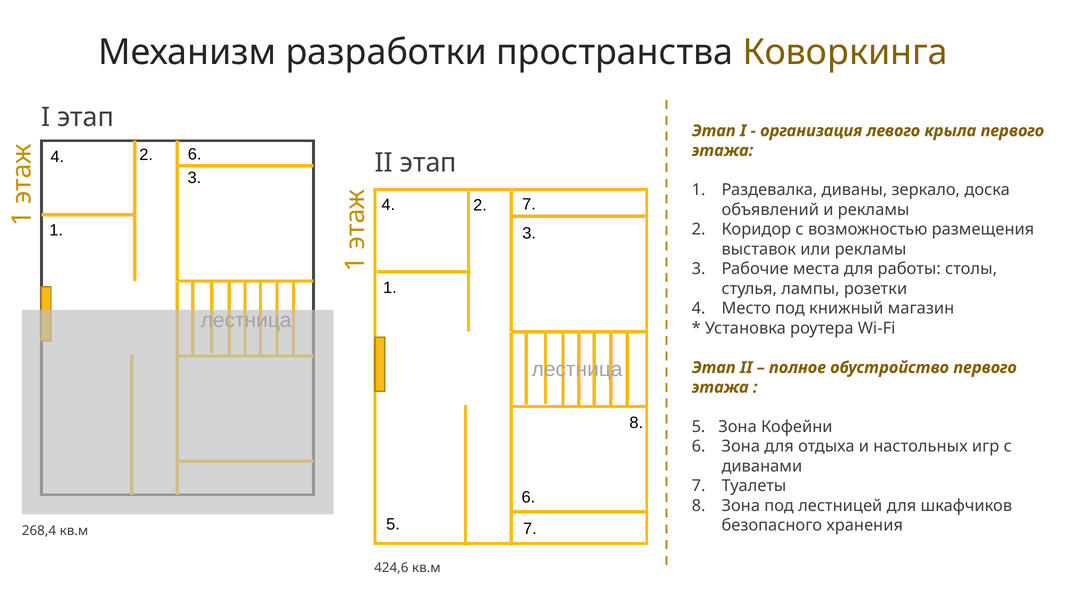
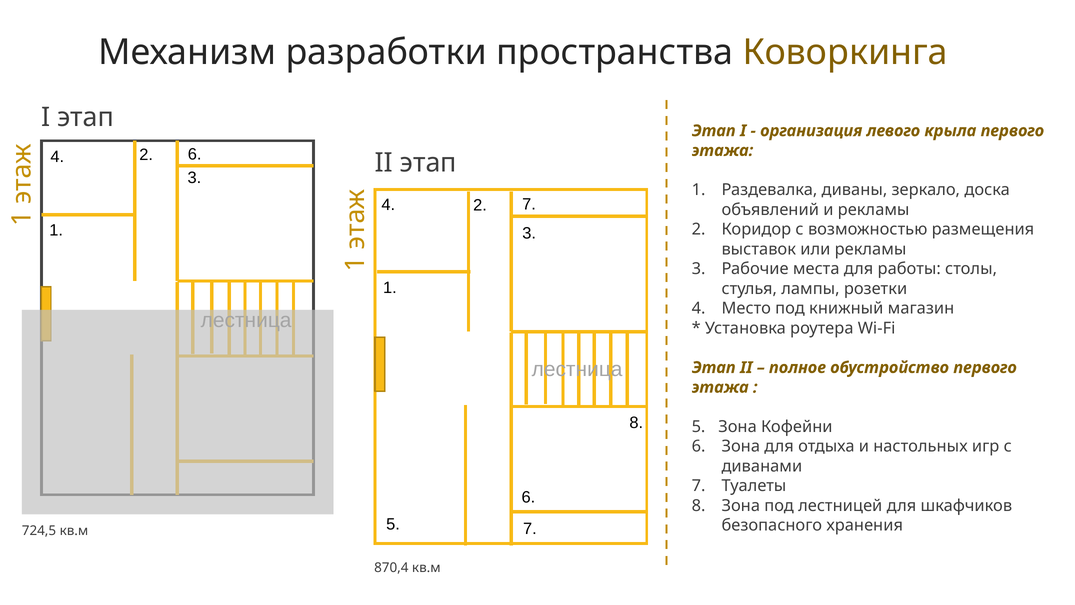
268,4: 268,4 -> 724,5 (39, 531)
424,6: 424,6 -> 870,4 (391, 567)
